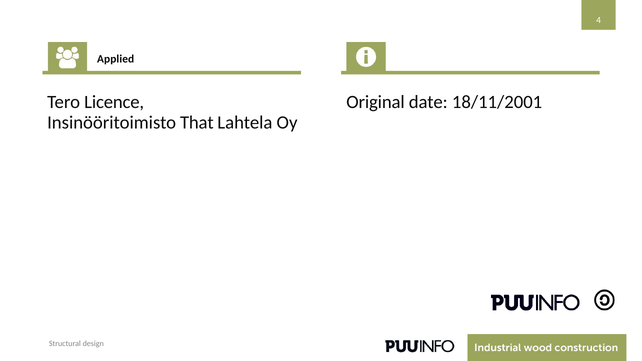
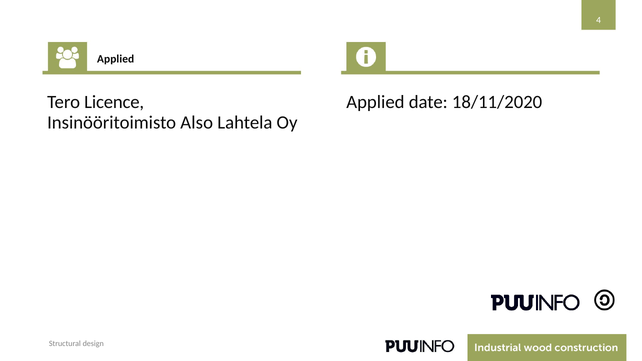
Original: Original -> Applied (375, 102)
18/11/2001: 18/11/2001 -> 18/11/2020 (497, 102)
That: That -> Also (197, 122)
